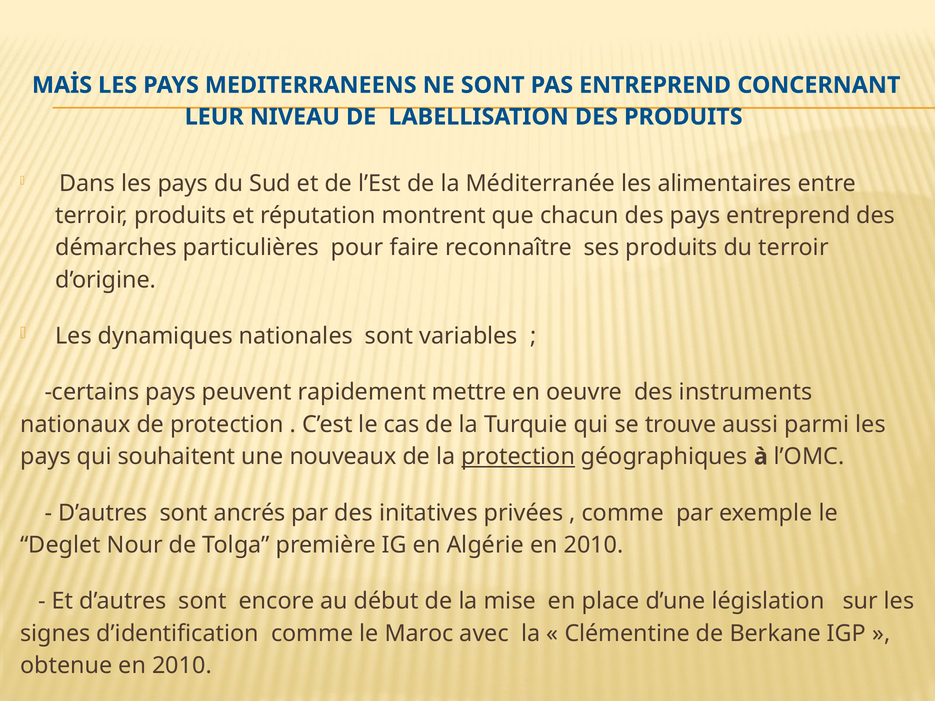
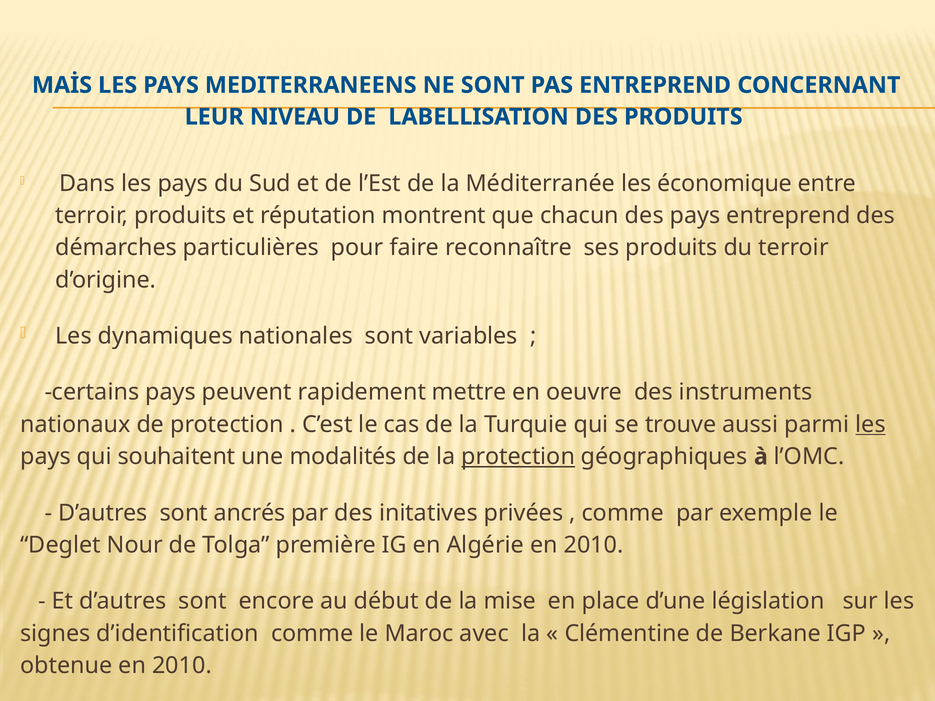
alimentaires: alimentaires -> économique (725, 183)
les underline: none -> present (871, 425)
nouveaux: nouveaux -> modalités (343, 457)
